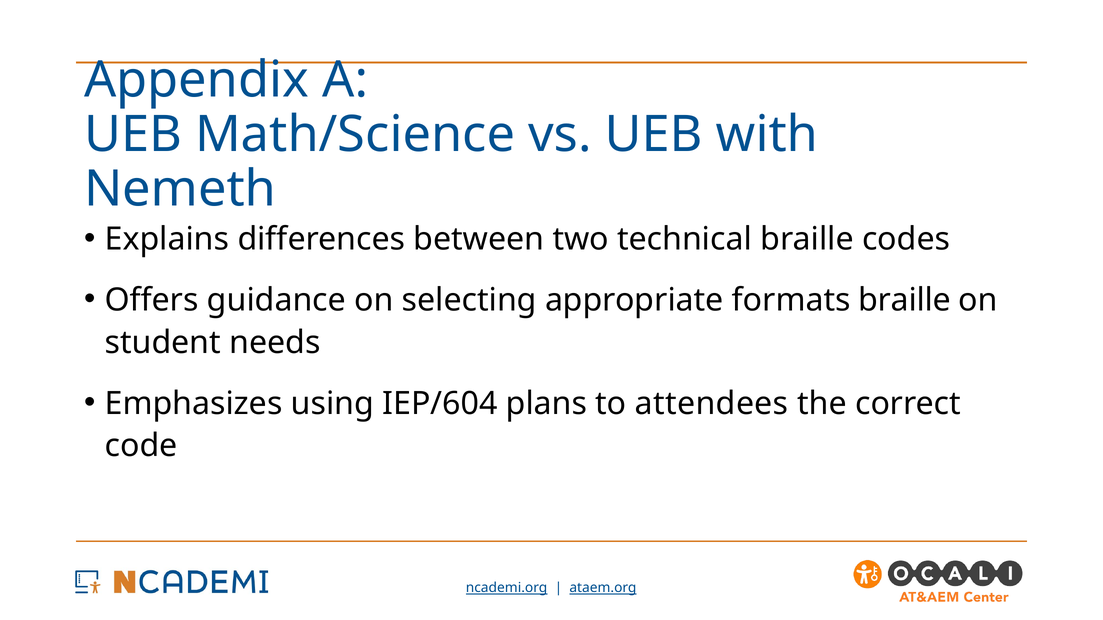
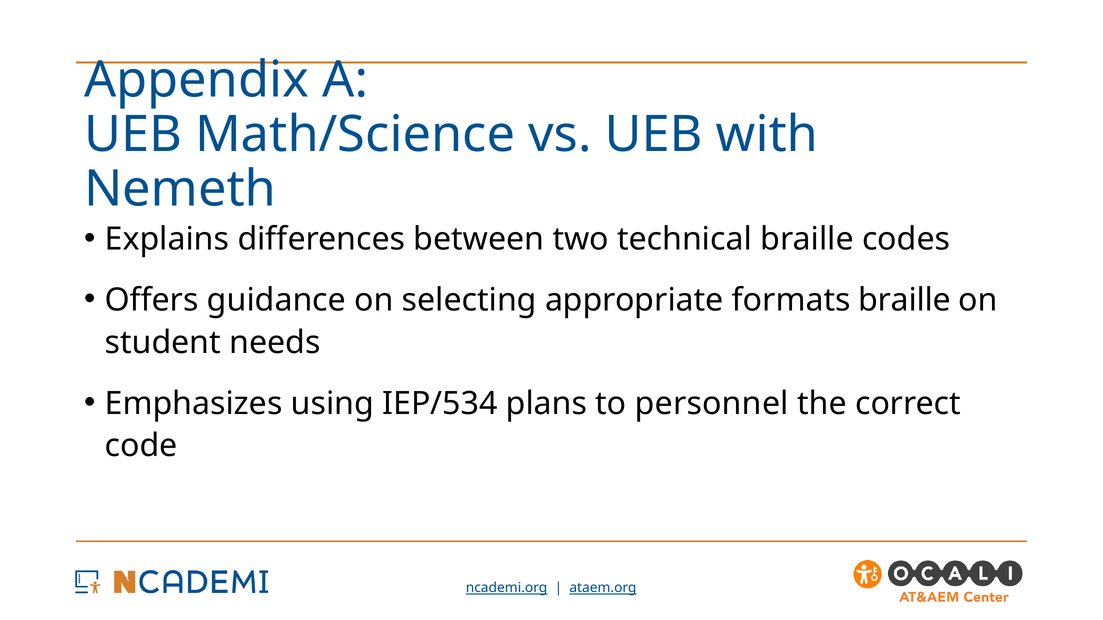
IEP/604: IEP/604 -> IEP/534 (440, 404)
attendees: attendees -> personnel (712, 404)
